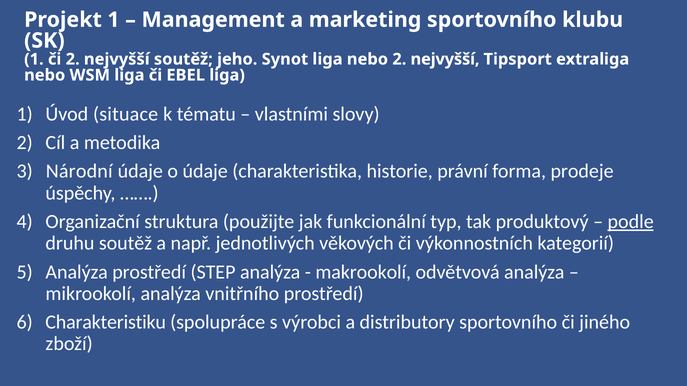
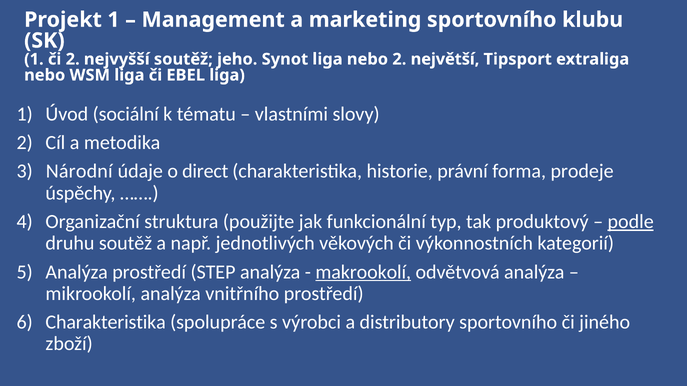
nebo 2 nejvyšší: nejvyšší -> největší (445, 59)
situace: situace -> sociální (126, 114)
o údaje: údaje -> direct (205, 172)
makrookolí underline: none -> present (363, 272)
Charakteristiku: Charakteristiku -> Charakteristika (106, 323)
